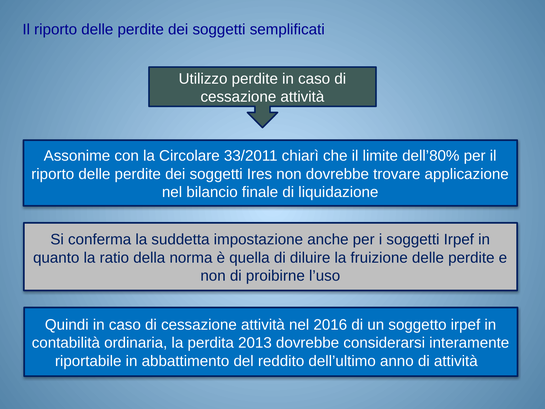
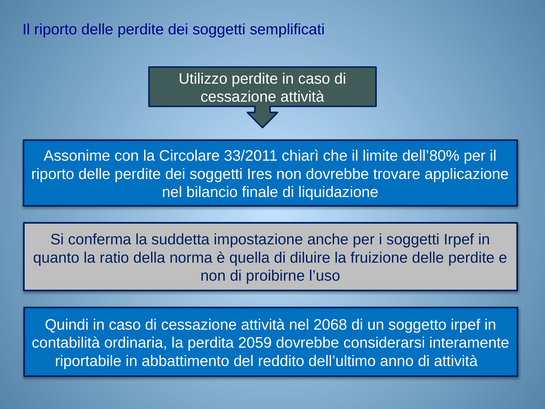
2016: 2016 -> 2068 (330, 325)
2013: 2013 -> 2059 (255, 343)
